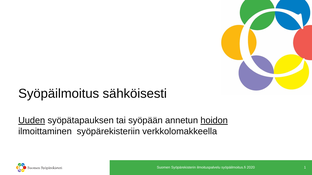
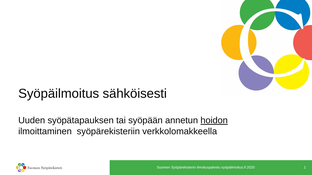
Uuden underline: present -> none (32, 121)
